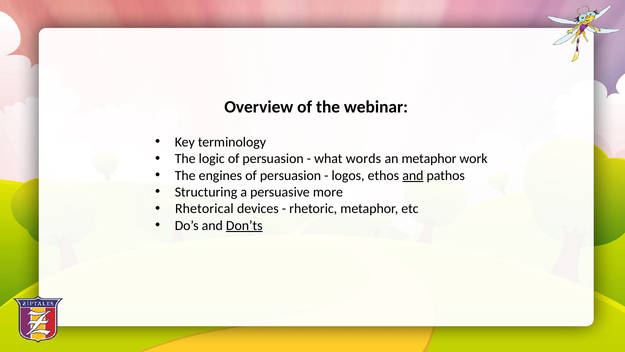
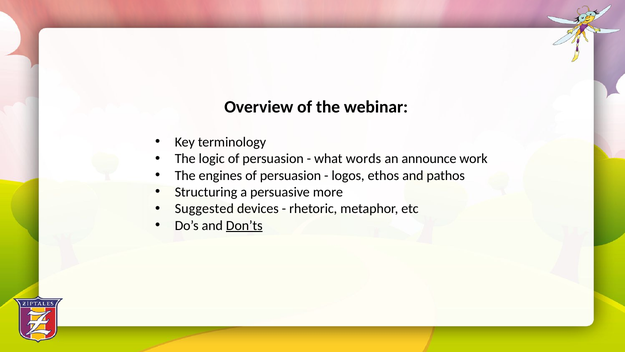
an metaphor: metaphor -> announce (429, 159)
and underline: present -> none (413, 175)
Rhetorical: Rhetorical -> Suggested (204, 209)
